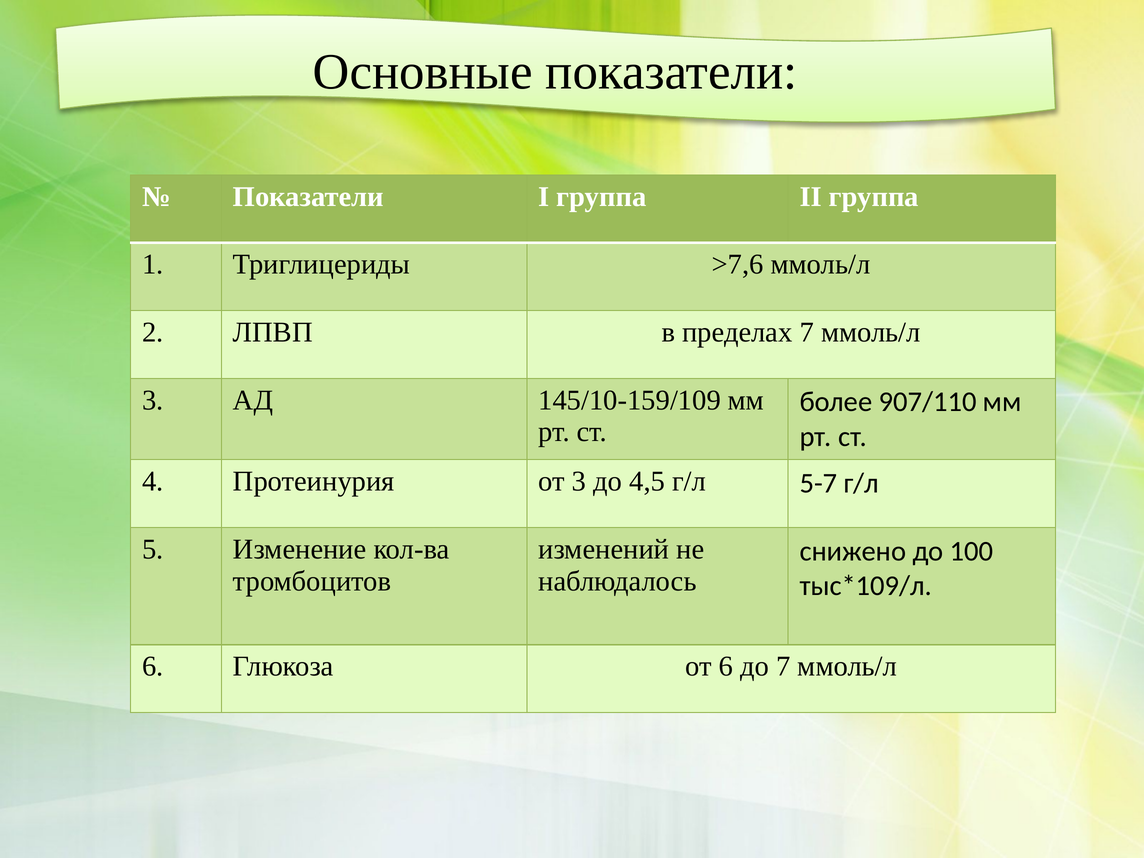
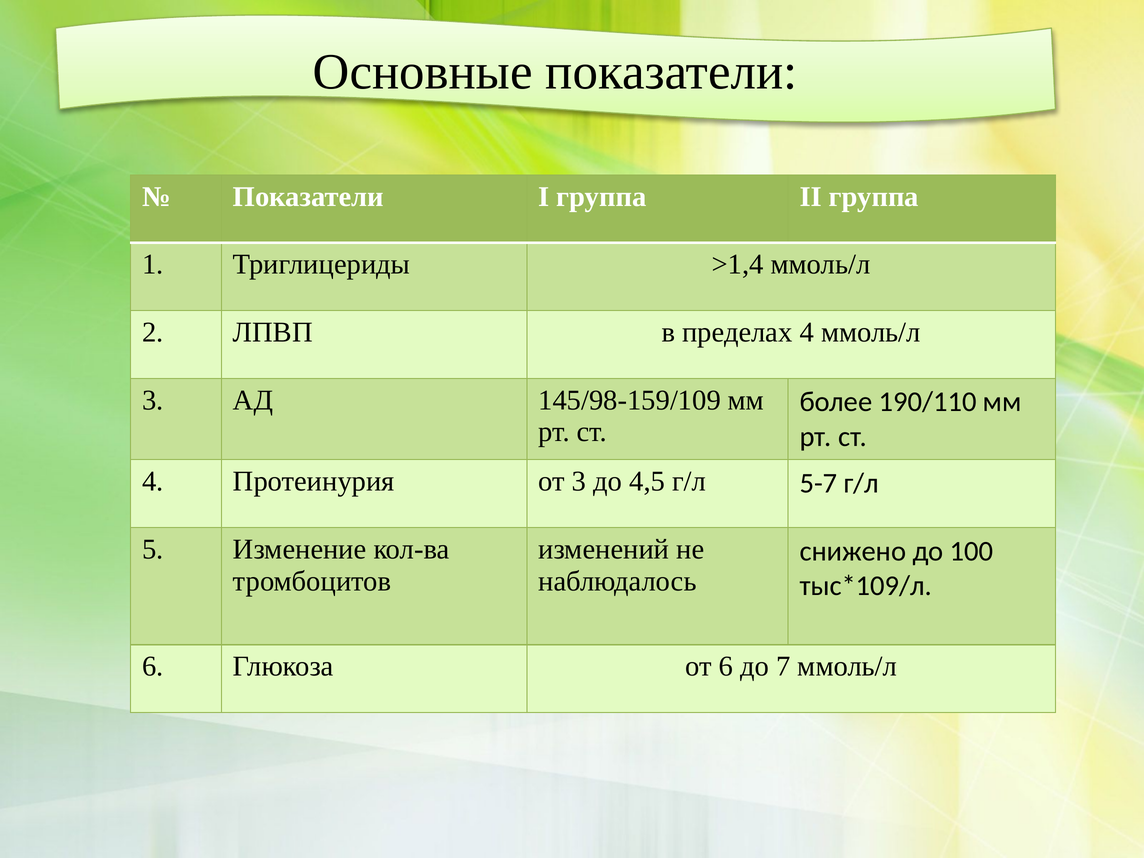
>7,6: >7,6 -> >1,4 (738, 264)
пределах 7: 7 -> 4 (807, 332)
145/10-159/109: 145/10-159/109 -> 145/98-159/109 (630, 400)
907/110: 907/110 -> 190/110 (928, 402)
